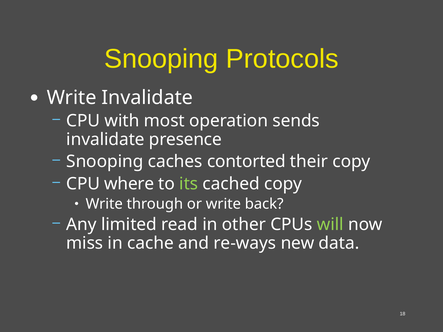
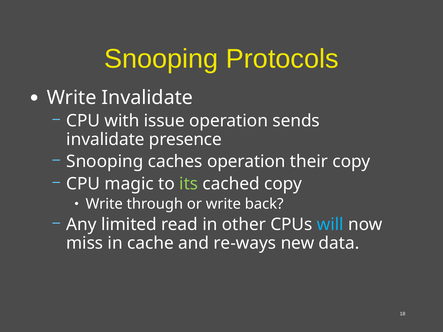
most: most -> issue (164, 121)
caches contorted: contorted -> operation (246, 162)
where: where -> magic (129, 184)
will colour: light green -> light blue (330, 225)
